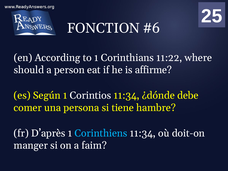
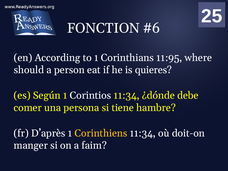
11:22: 11:22 -> 11:95 (169, 58)
affirme: affirme -> quieres (153, 70)
Corinthiens colour: light blue -> yellow (101, 133)
